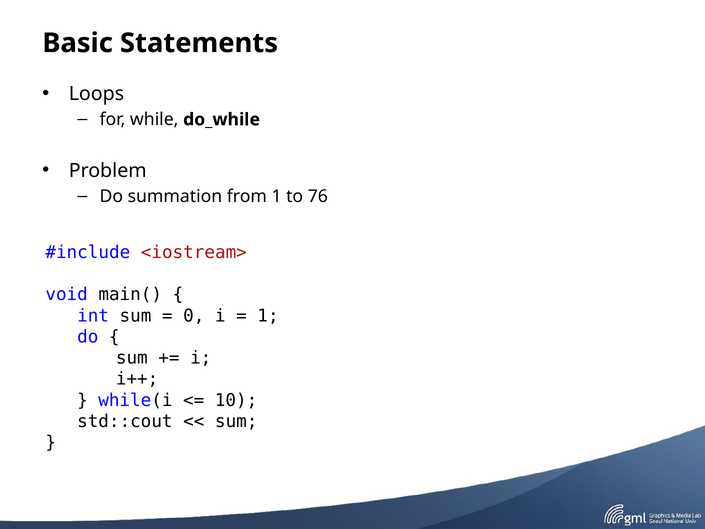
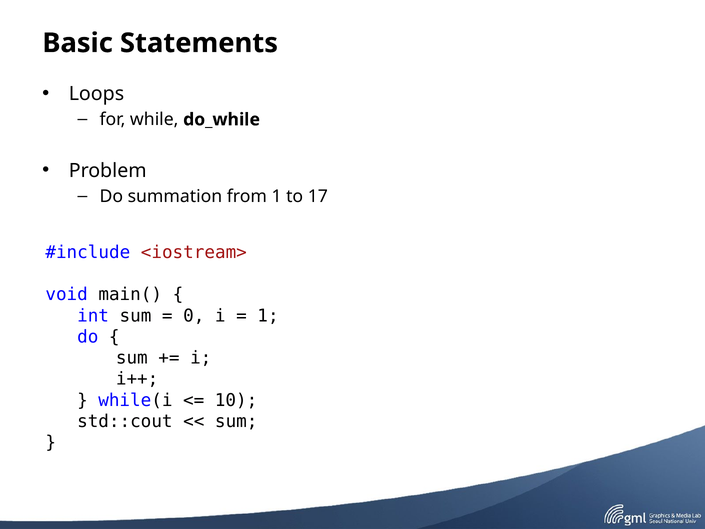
76: 76 -> 17 (318, 196)
